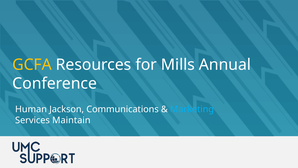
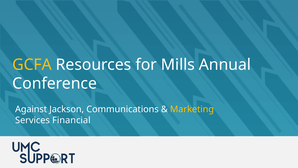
Human: Human -> Against (31, 109)
Marketing colour: light blue -> yellow (192, 109)
Maintain: Maintain -> Financial (71, 120)
